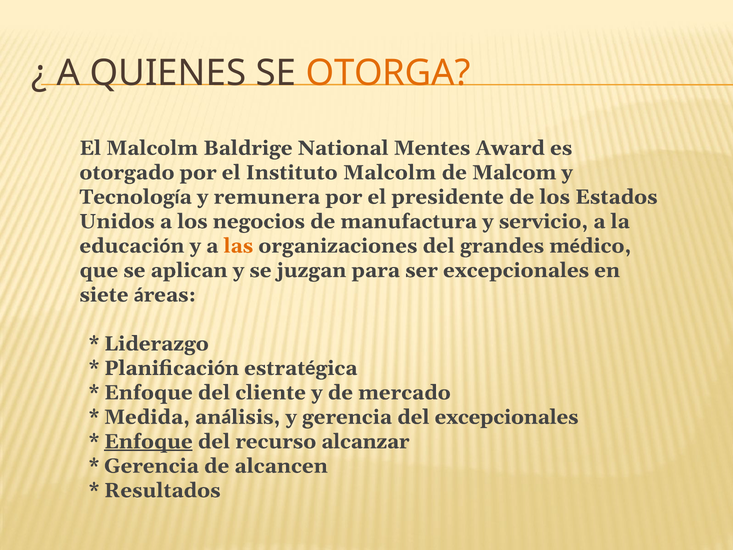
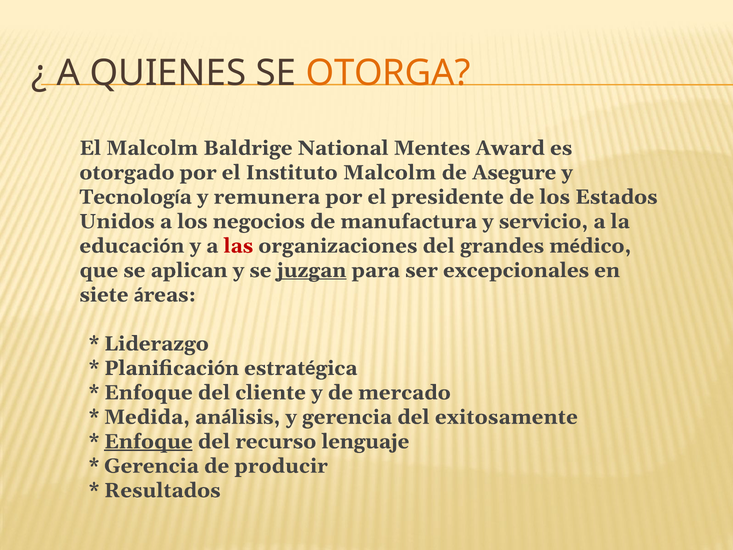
Malcom: Malcom -> Asegure (514, 172)
las colour: orange -> red (238, 246)
juzgan underline: none -> present (312, 270)
del excepcionales: excepcionales -> exitosamente (506, 417)
alcanzar: alcanzar -> lenguaje (365, 441)
alcancen: alcancen -> producir (281, 466)
